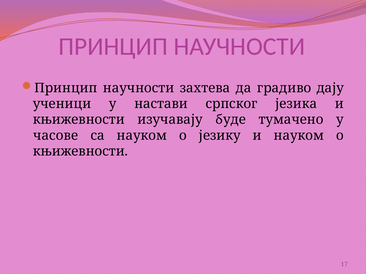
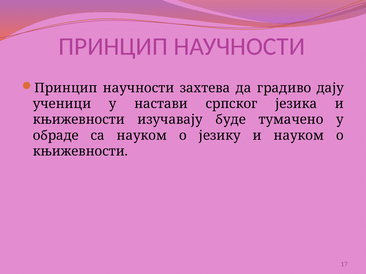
часове: часове -> обраде (56, 136)
